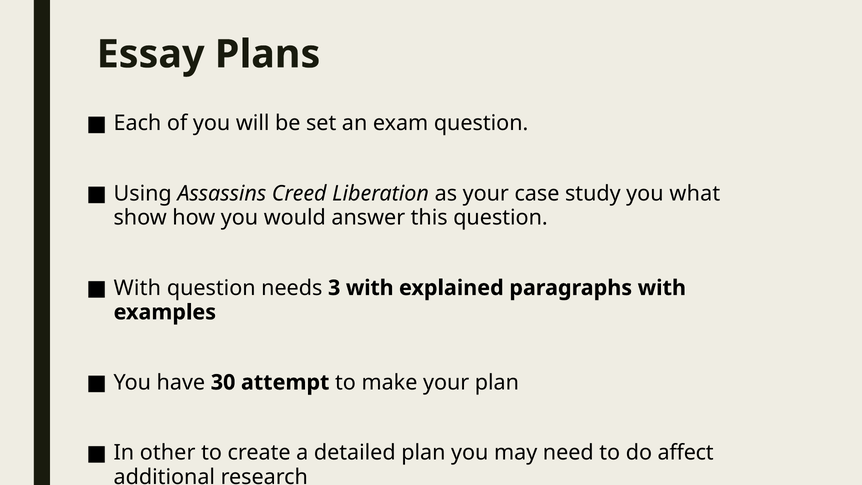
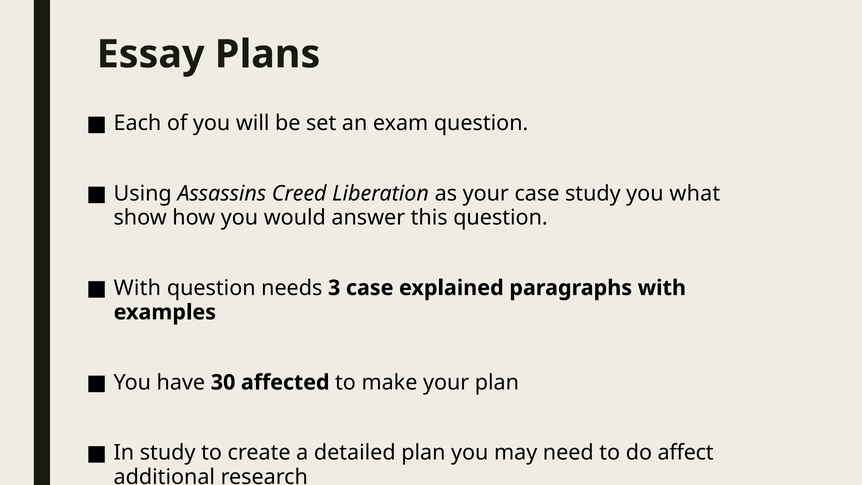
3 with: with -> case (370, 288)
attempt: attempt -> affected (285, 382)
In other: other -> study (168, 453)
